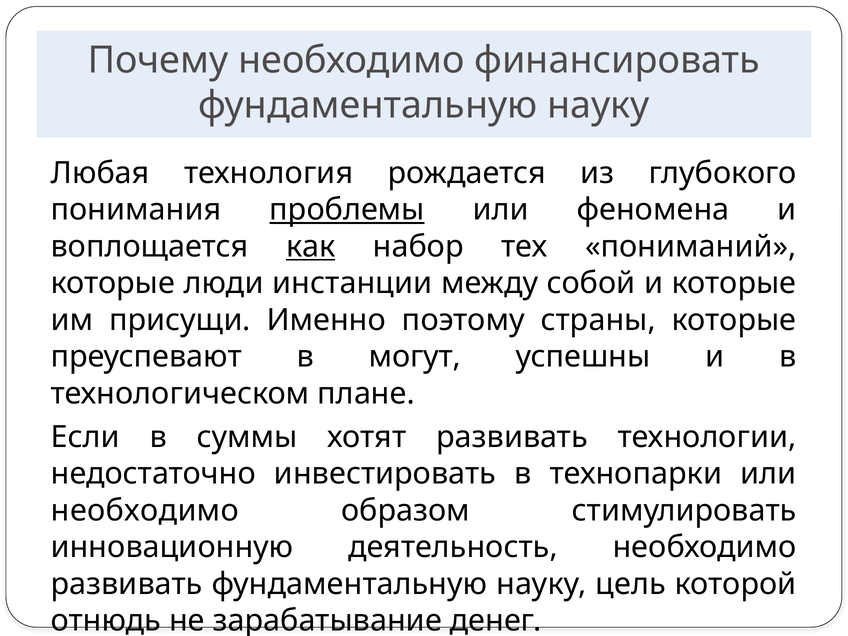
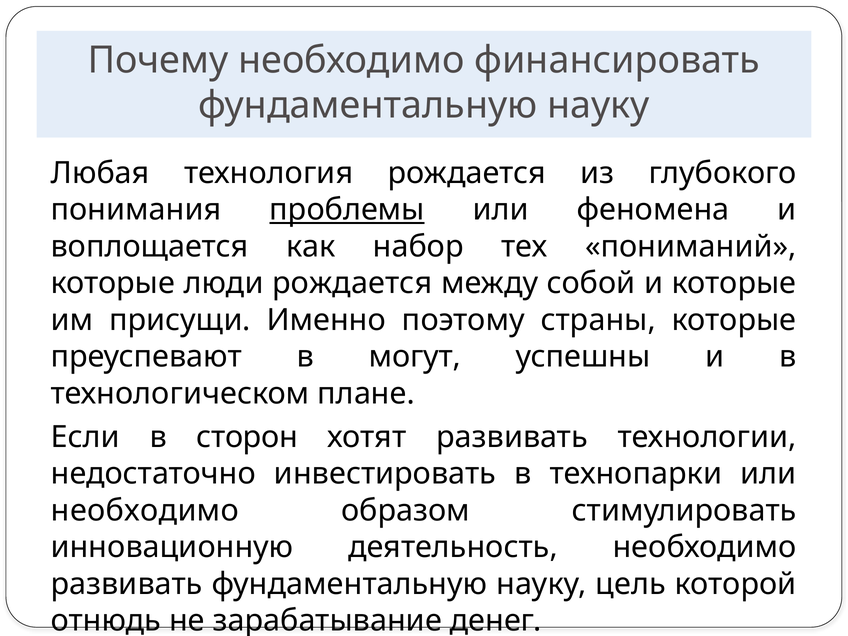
как underline: present -> none (311, 247)
люди инстанции: инстанции -> рождается (352, 283)
суммы: суммы -> сторон (247, 437)
